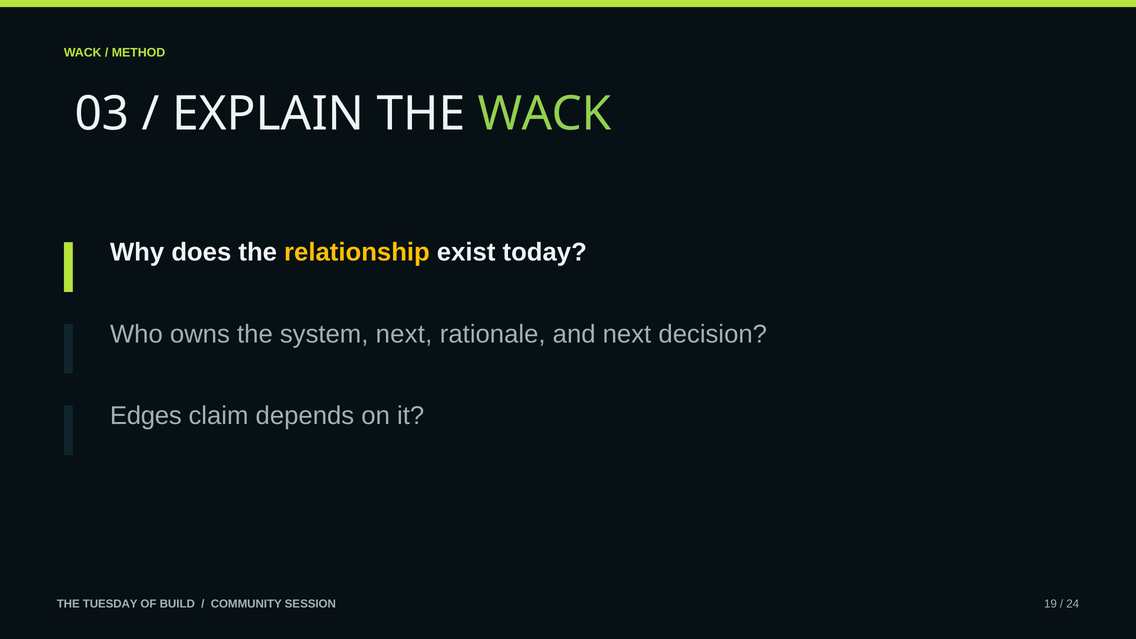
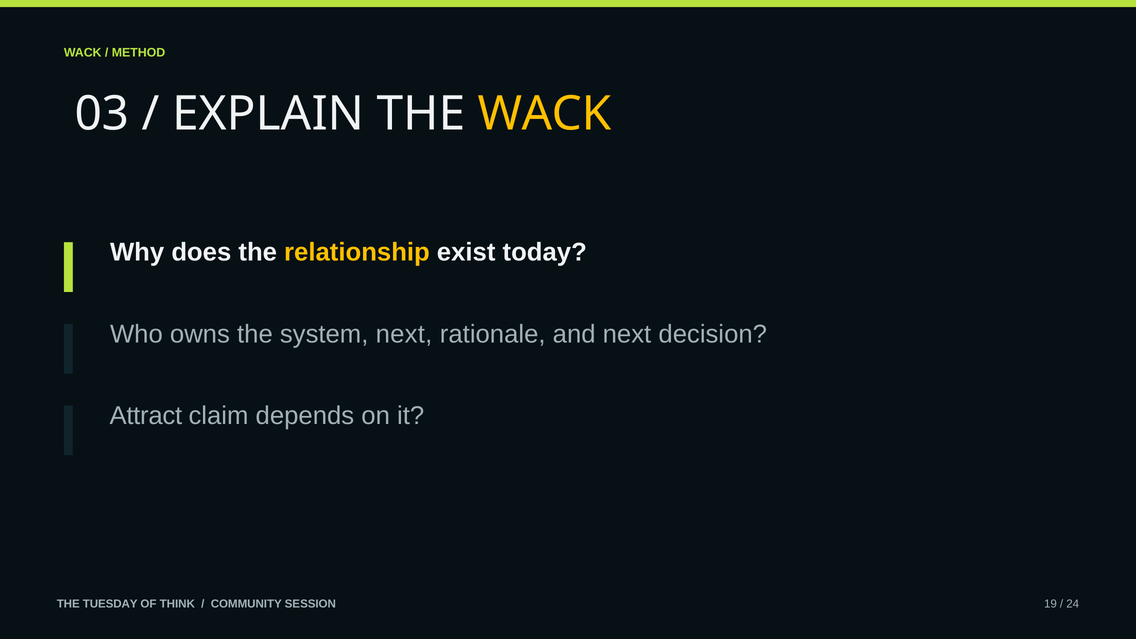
WACK colour: light green -> yellow (545, 114)
Edges: Edges -> Attract (146, 416)
BUILD: BUILD -> THINK (177, 604)
